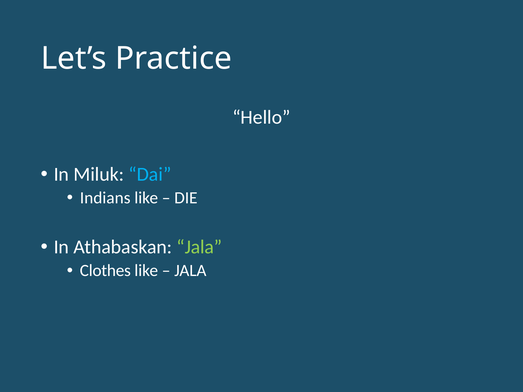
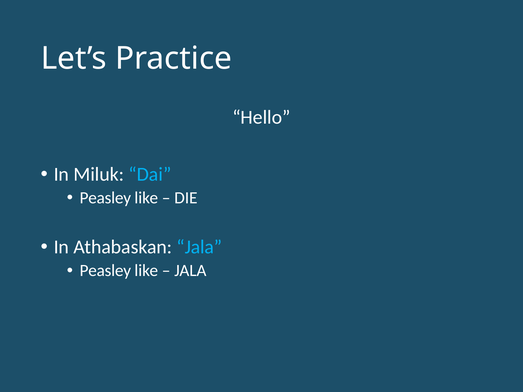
Indians: Indians -> Peasley (105, 198)
Jala colour: light green -> light blue (199, 247)
Clothes: Clothes -> Peasley (105, 271)
